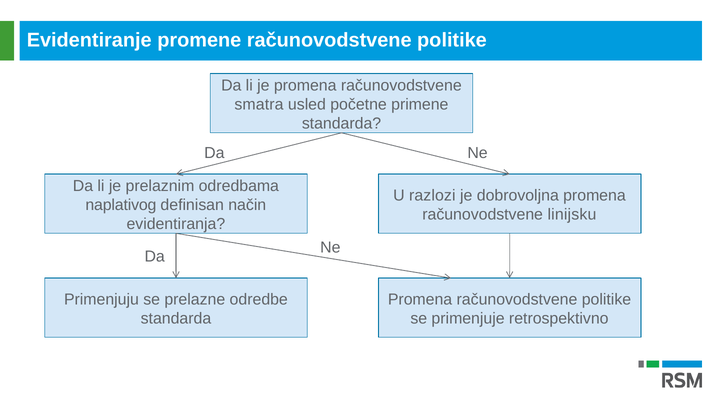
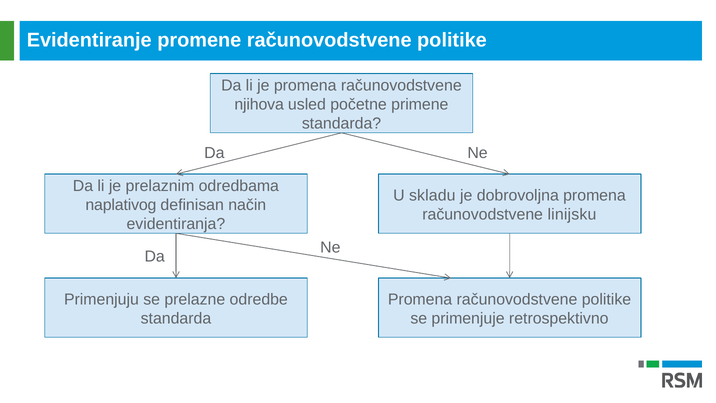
smatra: smatra -> njihova (259, 104)
razlozi: razlozi -> skladu (432, 195)
